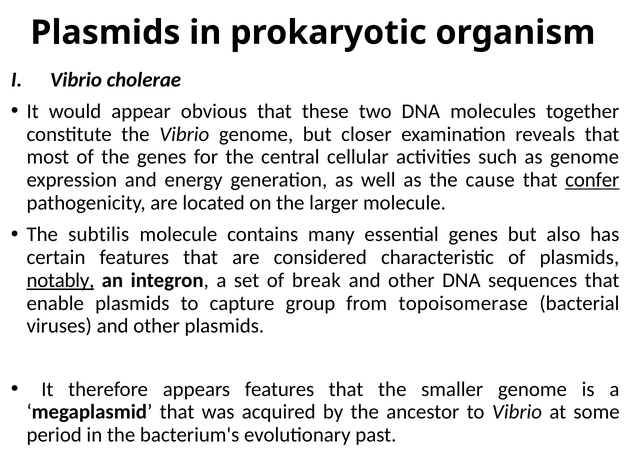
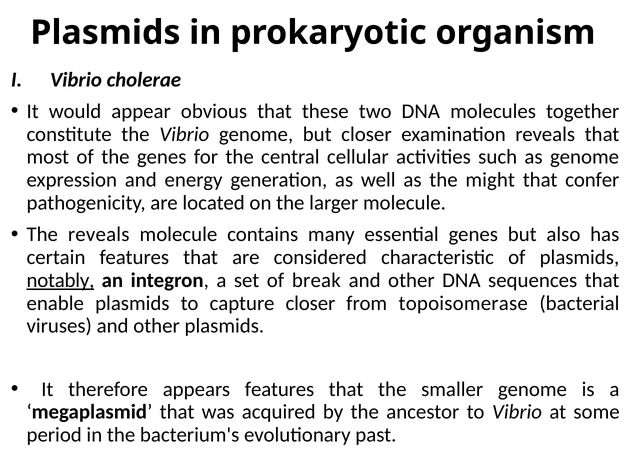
cause: cause -> might (490, 180)
confer underline: present -> none (592, 180)
The subtilis: subtilis -> reveals (99, 235)
capture group: group -> closer (310, 303)
